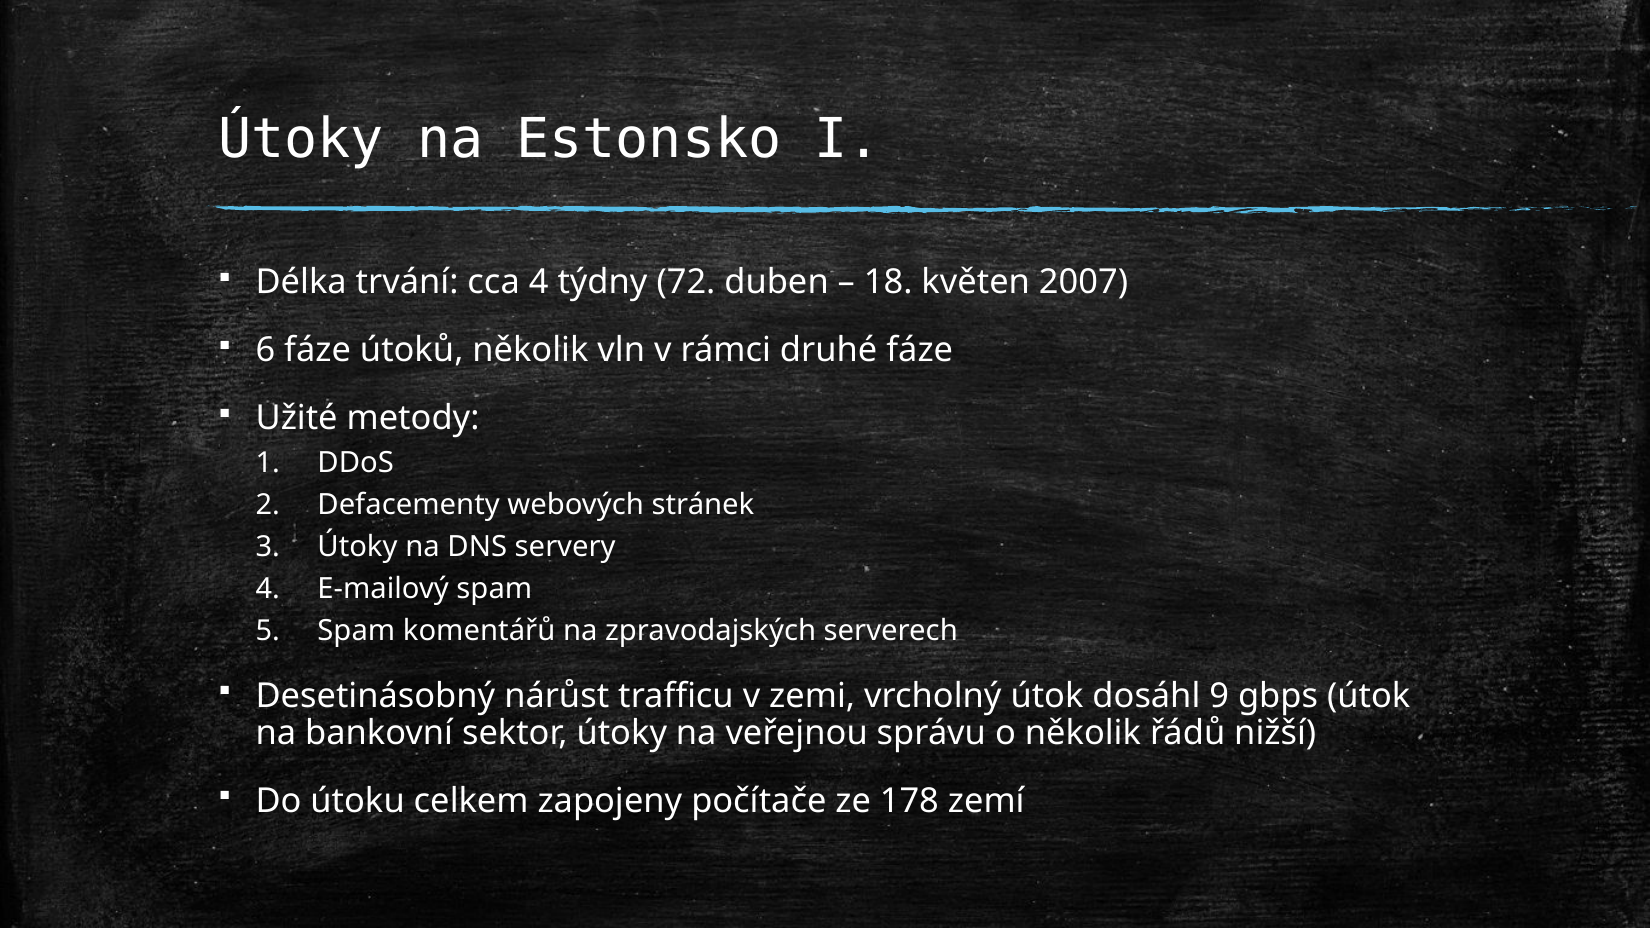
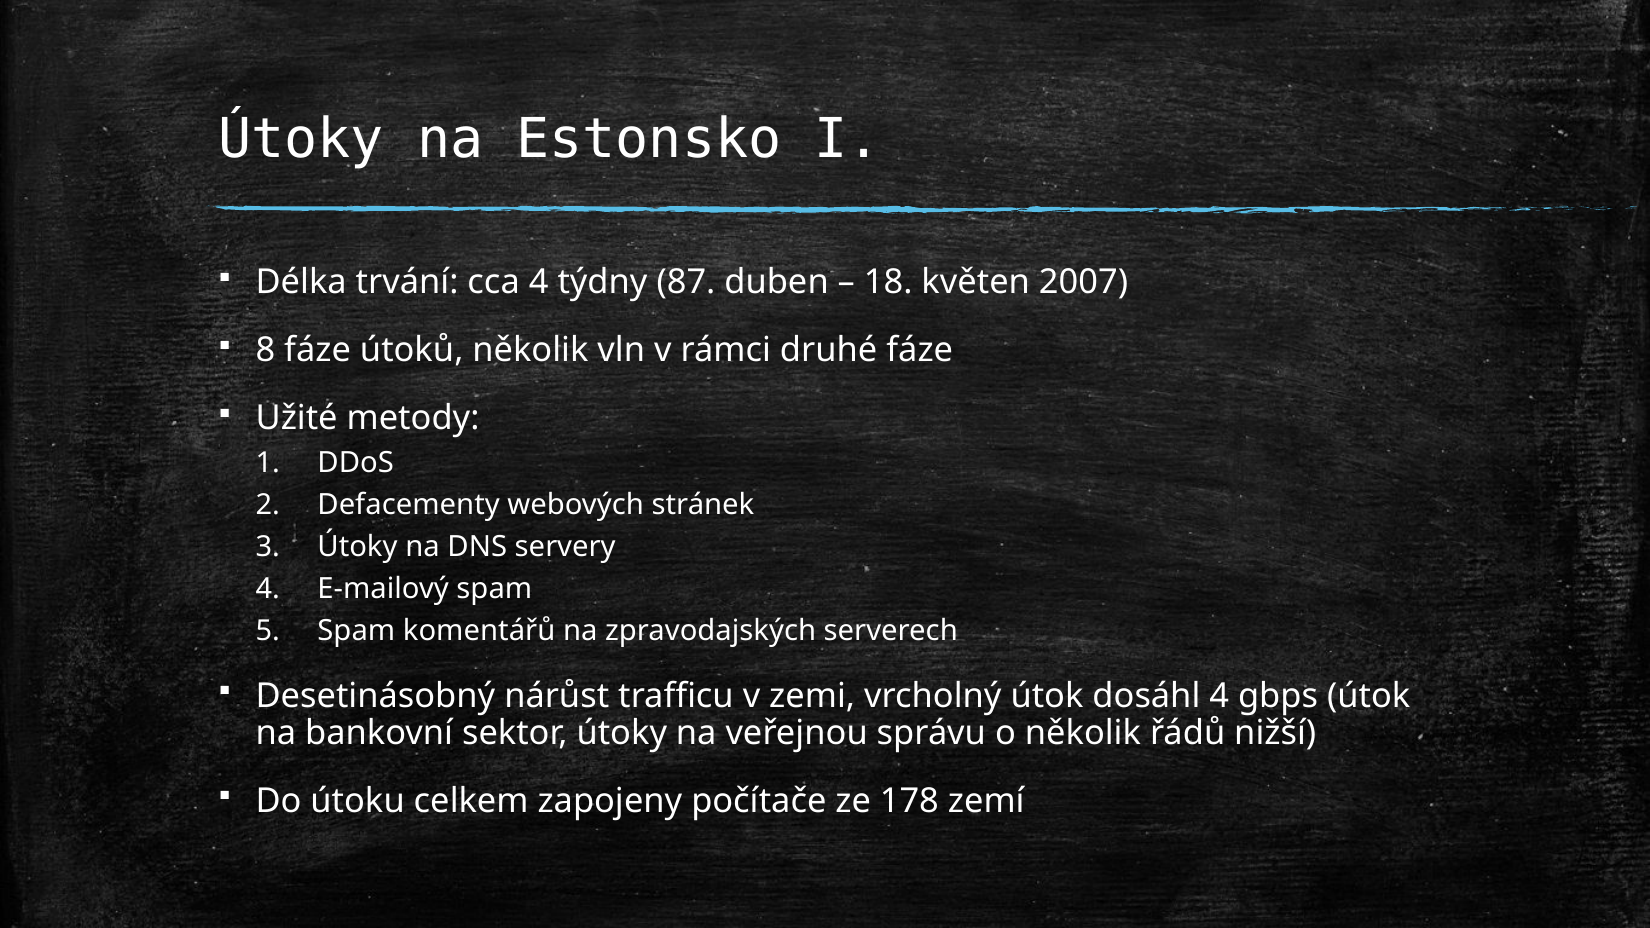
72: 72 -> 87 (686, 282)
6: 6 -> 8 (265, 351)
dosáhl 9: 9 -> 4 (1219, 696)
